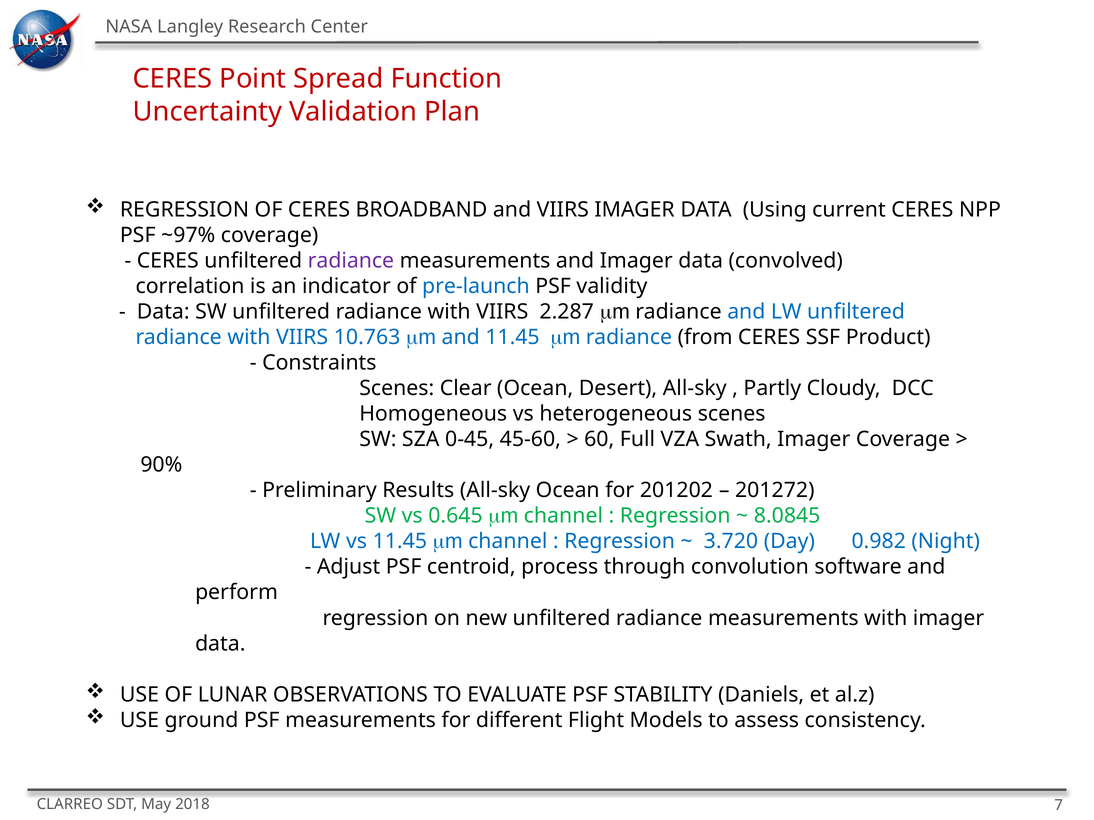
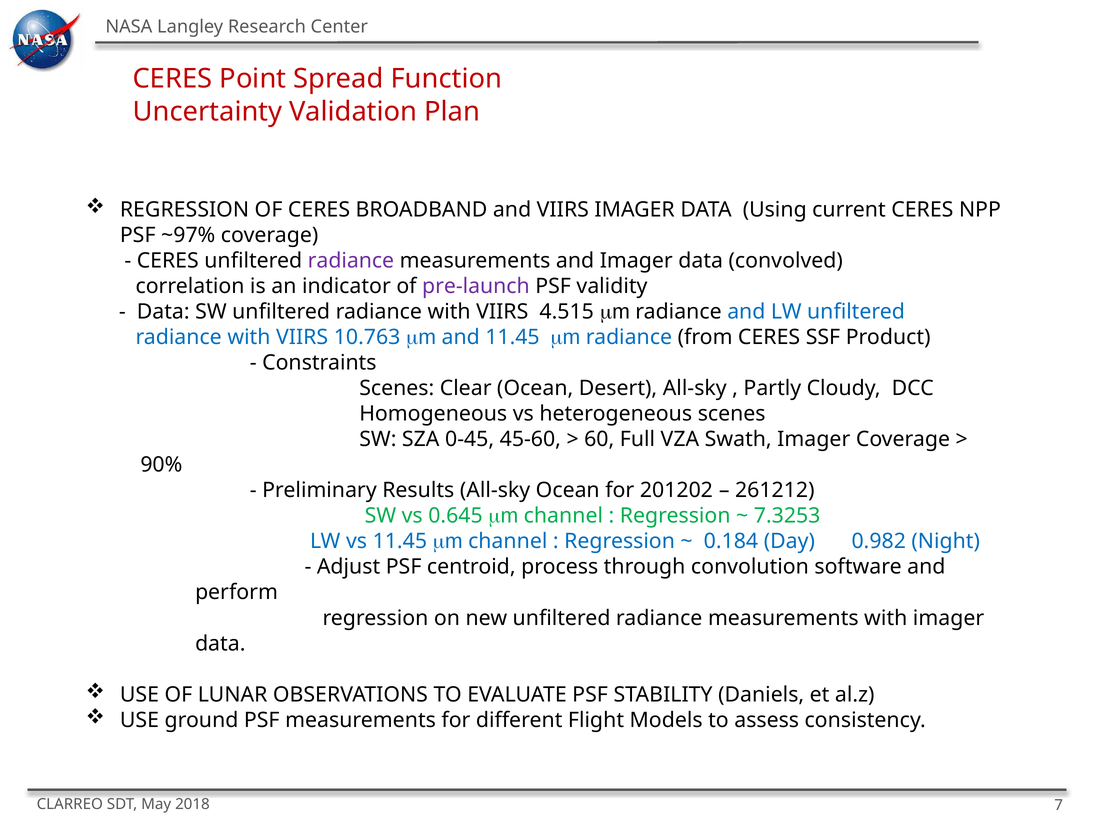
pre-launch colour: blue -> purple (476, 286)
2.287: 2.287 -> 4.515 (567, 312)
201272: 201272 -> 261212 (775, 491)
8.0845: 8.0845 -> 7.3253 (787, 516)
3.720: 3.720 -> 0.184 (731, 542)
